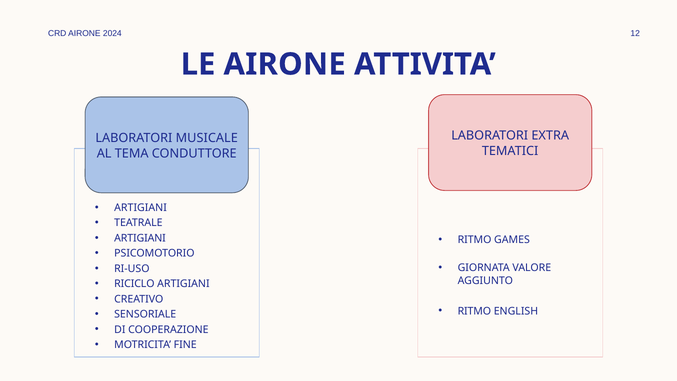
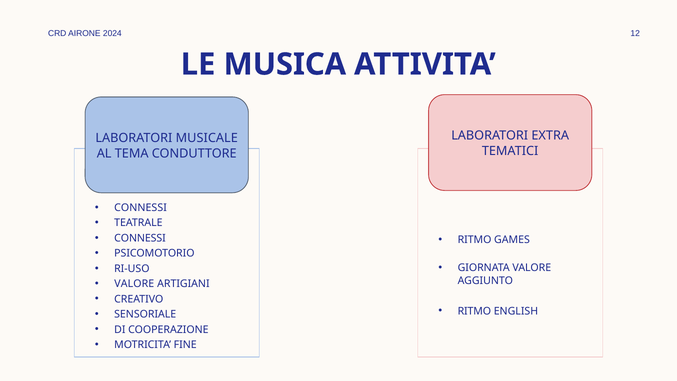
LE AIRONE: AIRONE -> MUSICA (285, 64)
ARTIGIANI: ARTIGIANI -> CONNESSI (141, 208)
ARTIGIANI: ARTIGIANI -> CONNESSI (140, 238)
RICICLO: RICICLO -> VALORE (134, 284)
